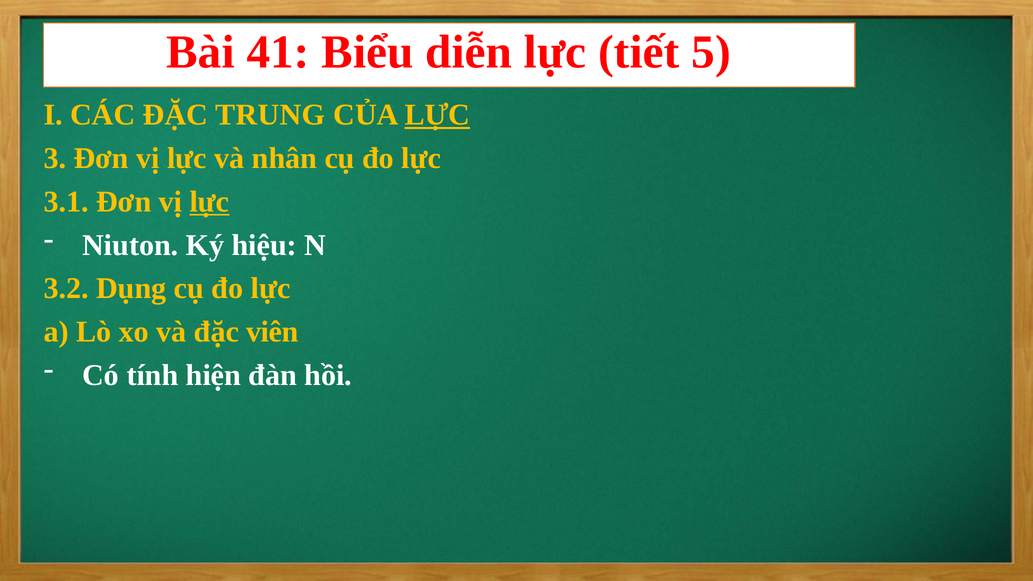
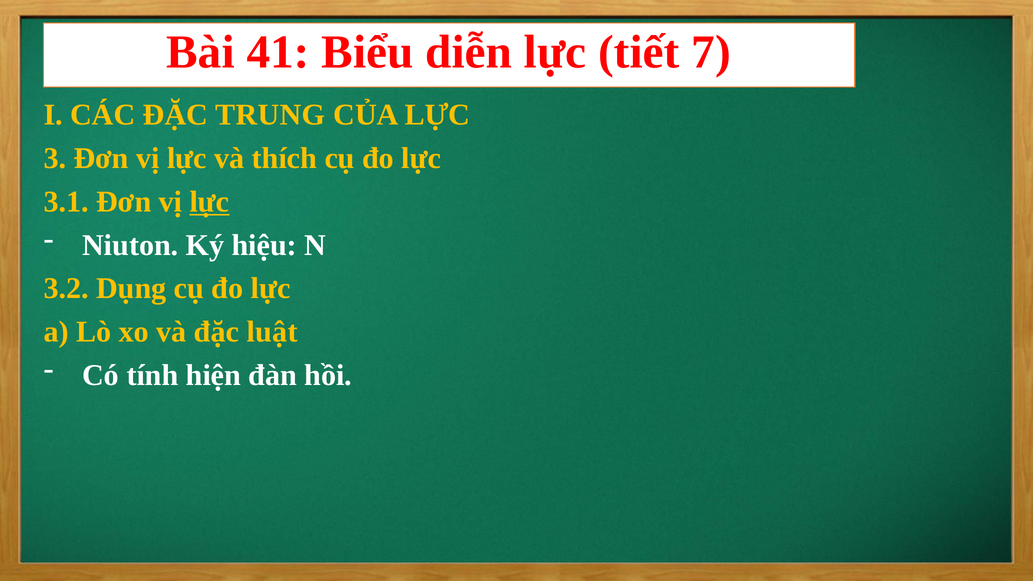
5: 5 -> 7 (711, 52)
LỰC underline: present -> none (437, 115)
nhân: nhân -> thích (284, 158)
viên: viên -> luật (272, 332)
